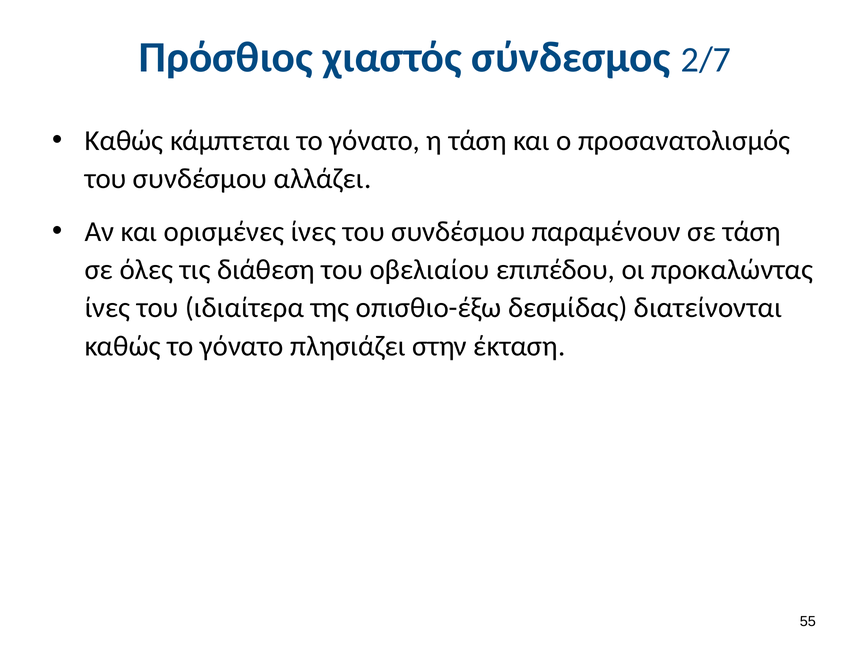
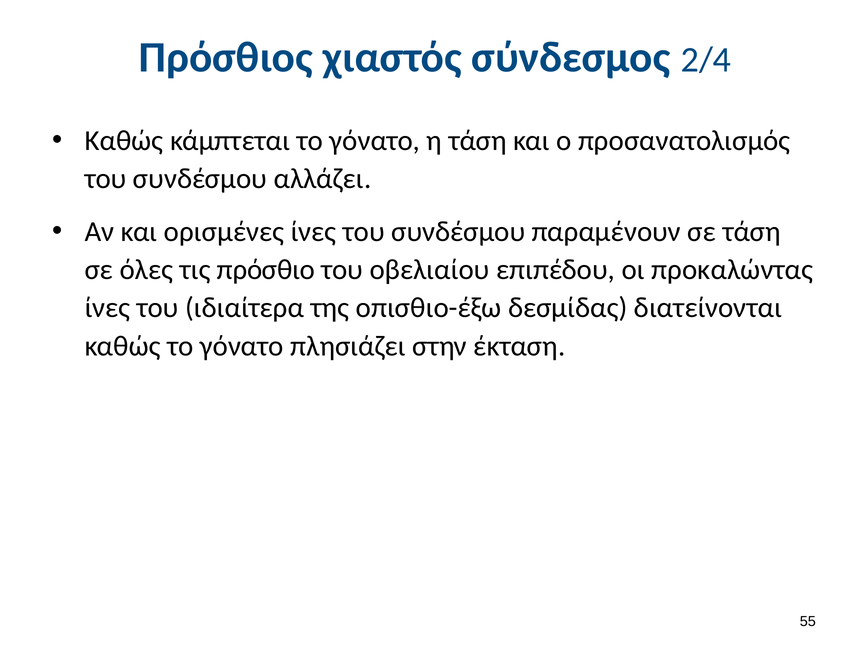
2/7: 2/7 -> 2/4 (706, 60)
διάθεση: διάθεση -> πρόσθιο (266, 270)
